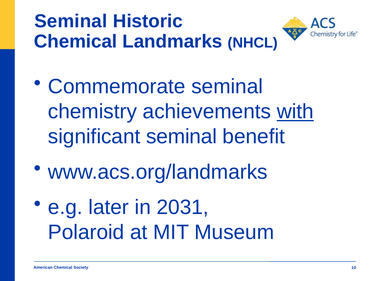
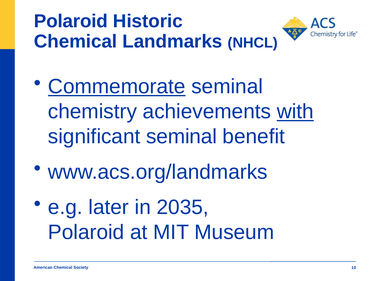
Seminal: Seminal -> Polaroid (71, 21)
Commemorate underline: none -> present (117, 87)
2031: 2031 -> 2035 (183, 207)
